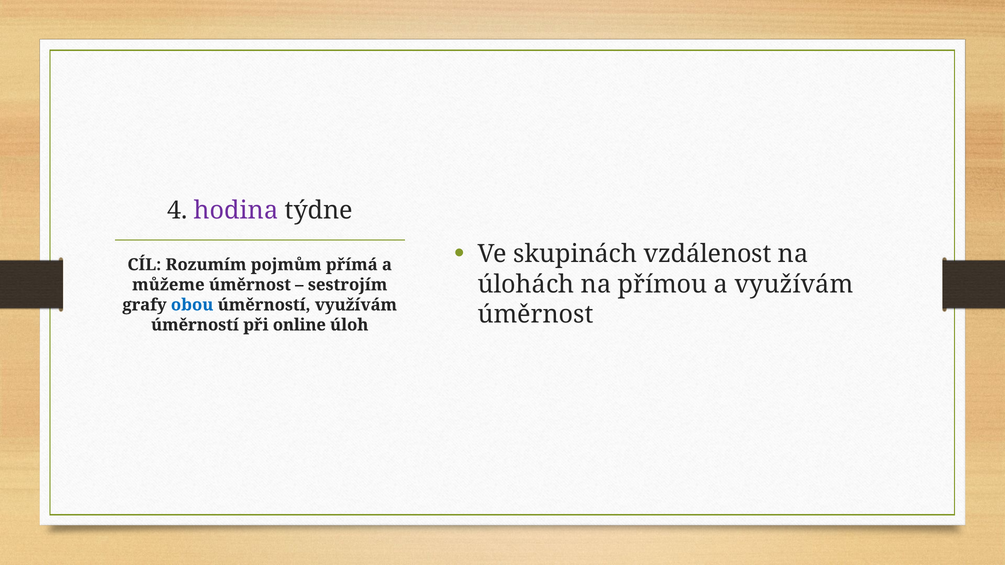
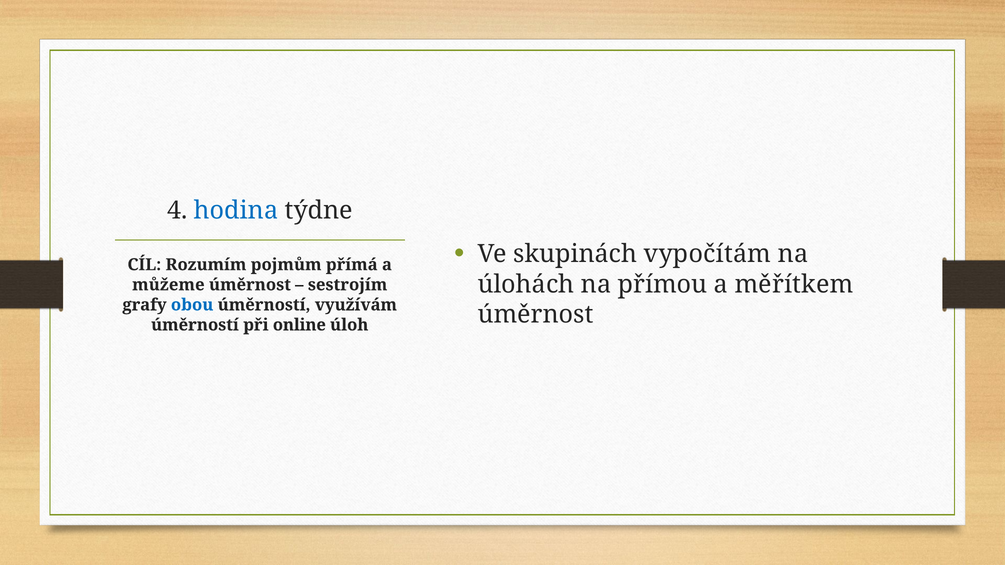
hodina colour: purple -> blue (236, 210)
vzdálenost: vzdálenost -> vypočítám (707, 254)
a využívám: využívám -> měřítkem (794, 284)
